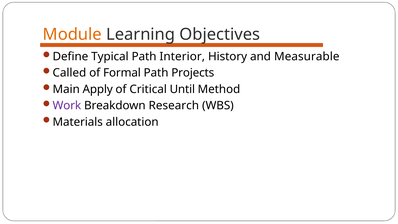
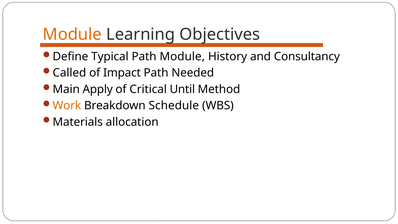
Path Interior: Interior -> Module (182, 57)
Measurable: Measurable -> Consultancy (307, 57)
Formal: Formal -> Impact (122, 73)
Projects: Projects -> Needed (193, 73)
Work colour: purple -> orange (67, 106)
Research: Research -> Schedule (174, 106)
